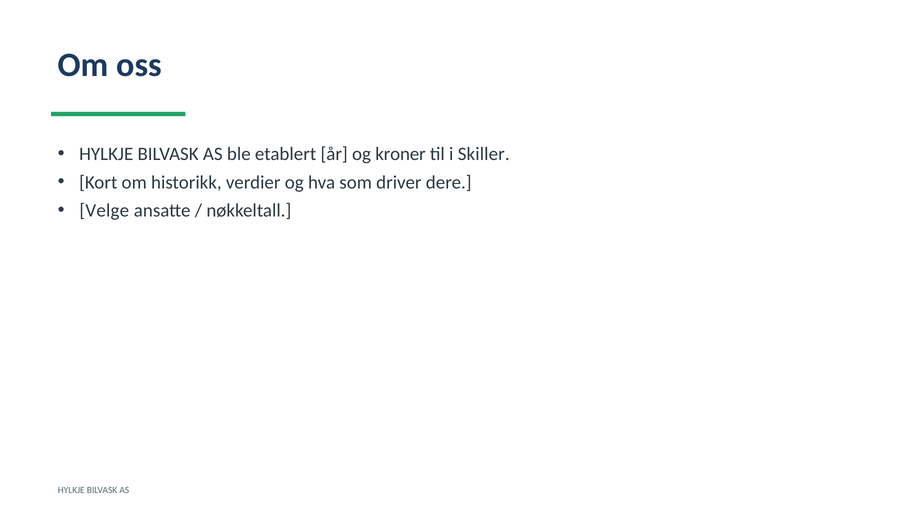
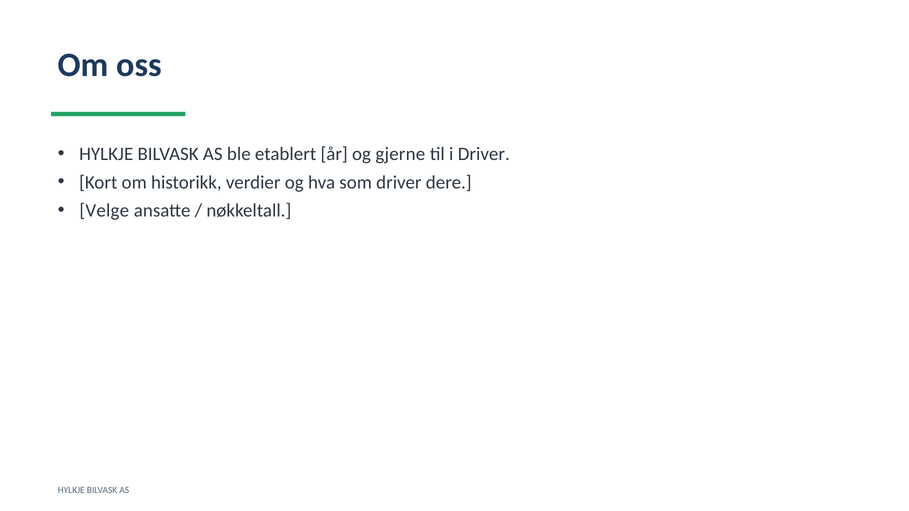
kroner: kroner -> gjerne (400, 154)
i Skiller: Skiller -> Driver (484, 154)
